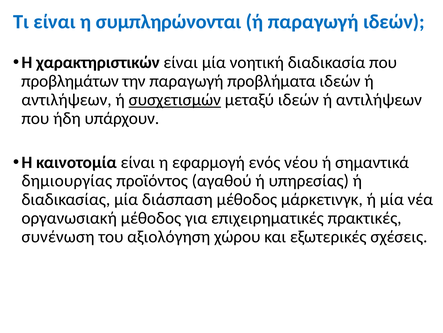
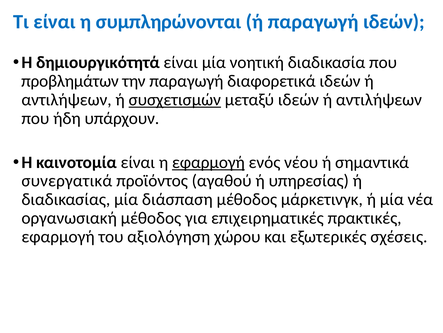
χαρακτηριστικών: χαρακτηριστικών -> δημιουργικότητά (98, 62)
προβλήματα: προβλήματα -> διαφορετικά (271, 81)
εφαρμογή underline: none -> present (208, 162)
δημιουργίας: δημιουργίας -> συνεργατικά (67, 181)
συνένωση: συνένωση -> εφαρμογή (58, 236)
